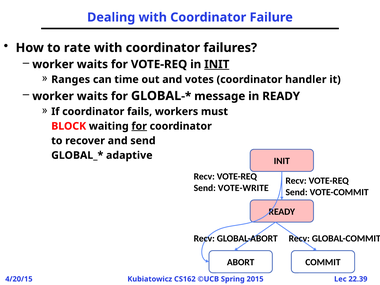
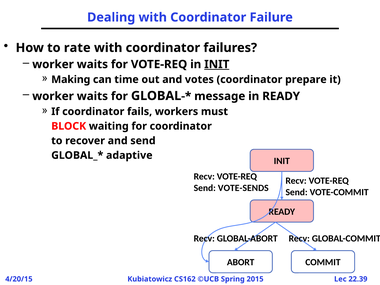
Ranges: Ranges -> Making (71, 80)
handler: handler -> prepare (306, 80)
for underline: present -> none (139, 126)
VOTE-WRITE: VOTE-WRITE -> VOTE-SENDS (243, 188)
